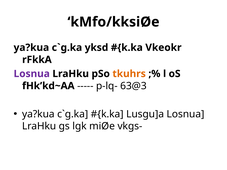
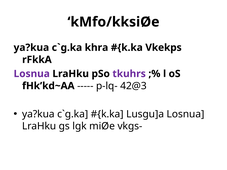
yksd: yksd -> khra (96, 48)
Vkeokr: Vkeokr -> Vkekps (164, 48)
tkuhrs colour: orange -> purple (129, 74)
63@3: 63@3 -> 42@3 (133, 86)
